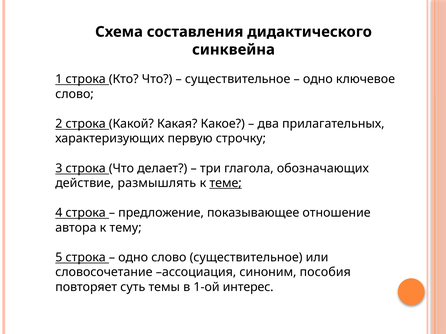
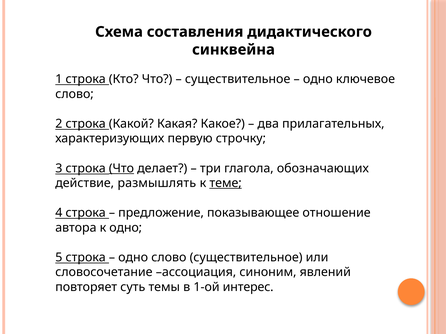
Что underline: none -> present (121, 169)
к тему: тему -> одно (126, 228)
пособия: пособия -> явлений (325, 273)
